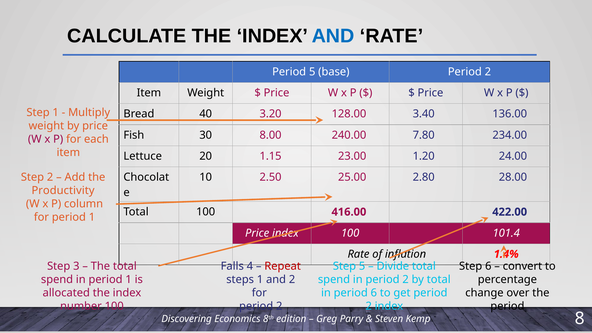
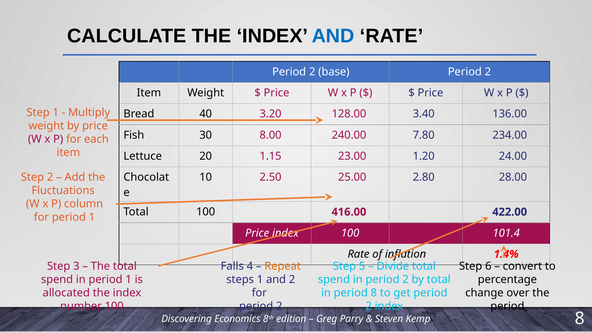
5: 5 -> 2 (312, 72)
Productivity: Productivity -> Fluctuations (63, 191)
Repeat colour: red -> orange (283, 266)
period 6: 6 -> 8 (374, 293)
